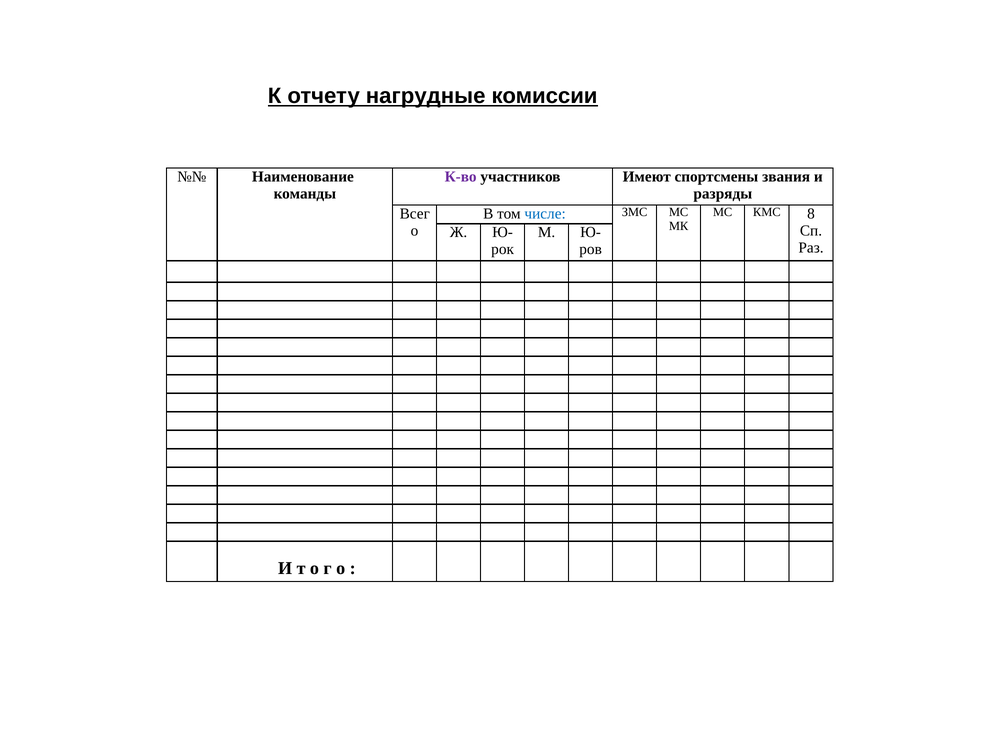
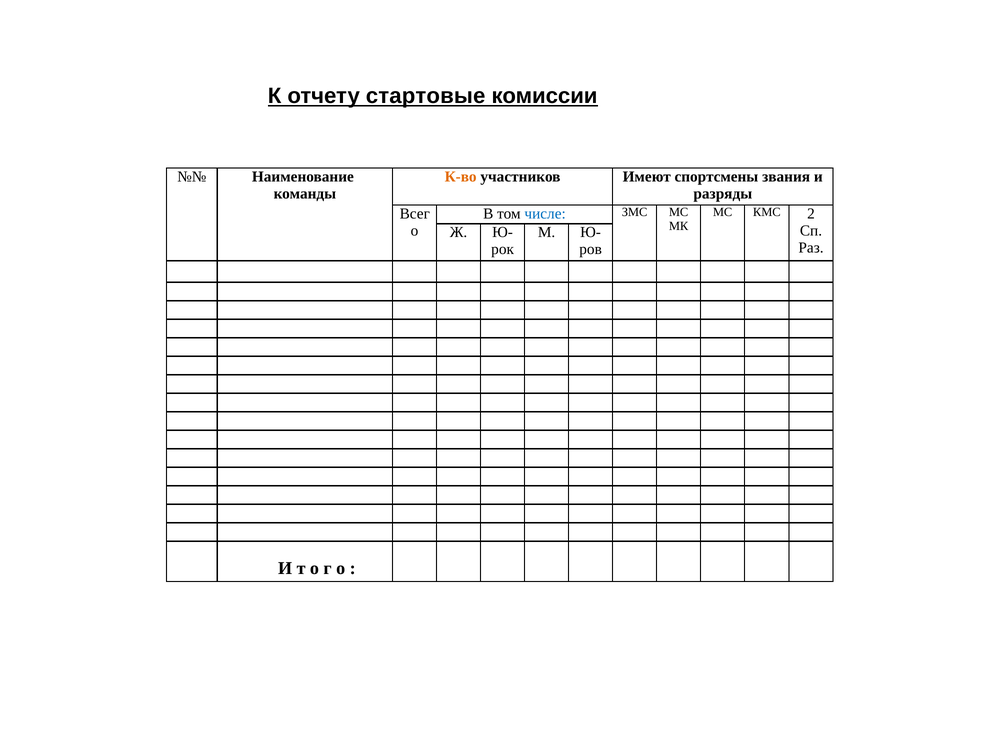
нагрудные: нагрудные -> стартовые (426, 96)
К-во colour: purple -> orange (461, 177)
8: 8 -> 2 (811, 214)
